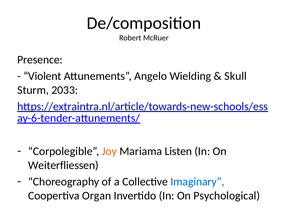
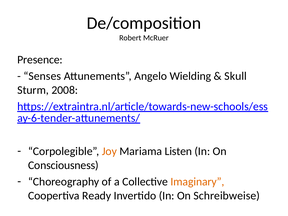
Violent: Violent -> Senses (42, 76)
2033: 2033 -> 2008 (65, 90)
Weiterfliessen: Weiterfliessen -> Consciousness (63, 165)
Imaginary colour: blue -> orange (197, 182)
Organ: Organ -> Ready (97, 196)
Psychological: Psychological -> Schreibweise (227, 196)
